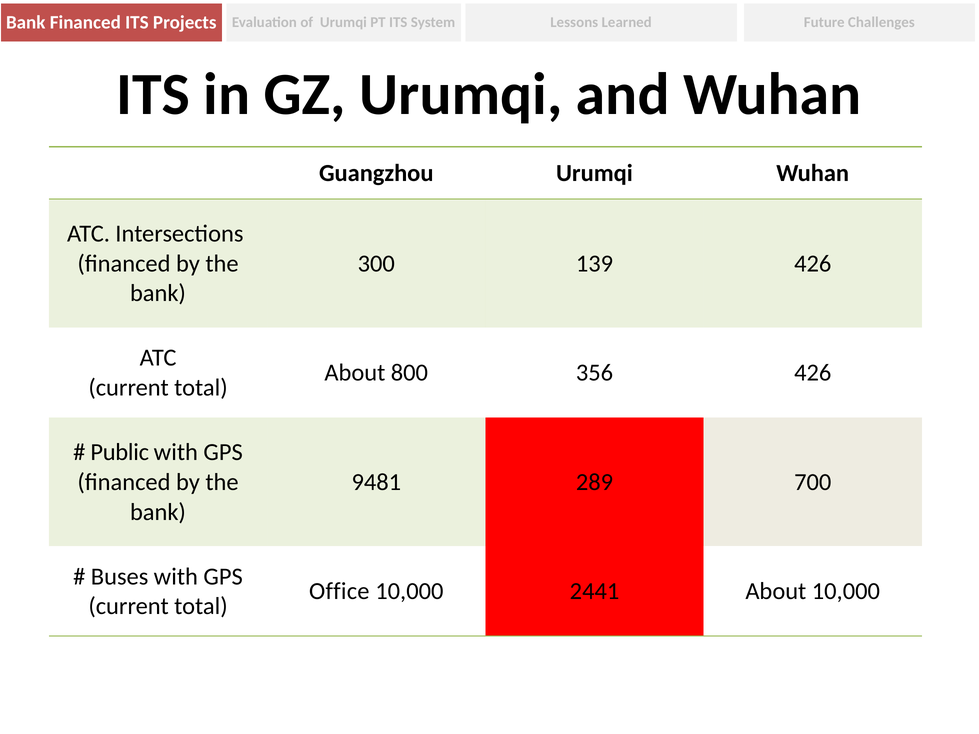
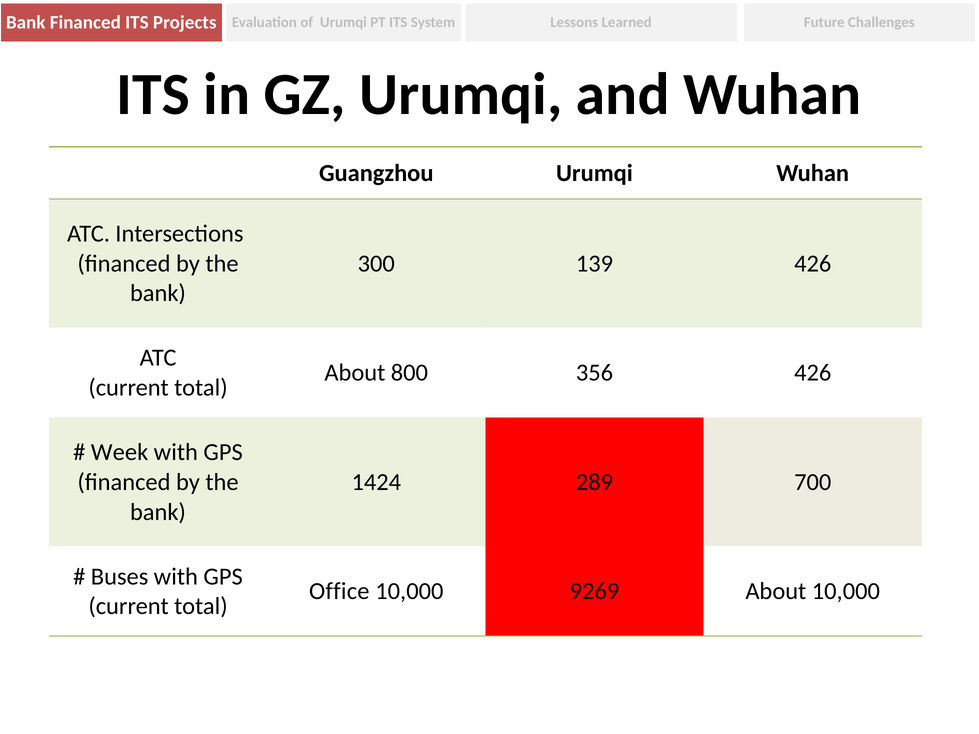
Public: Public -> Week (120, 452)
9481: 9481 -> 1424 (376, 482)
2441: 2441 -> 9269 (595, 592)
